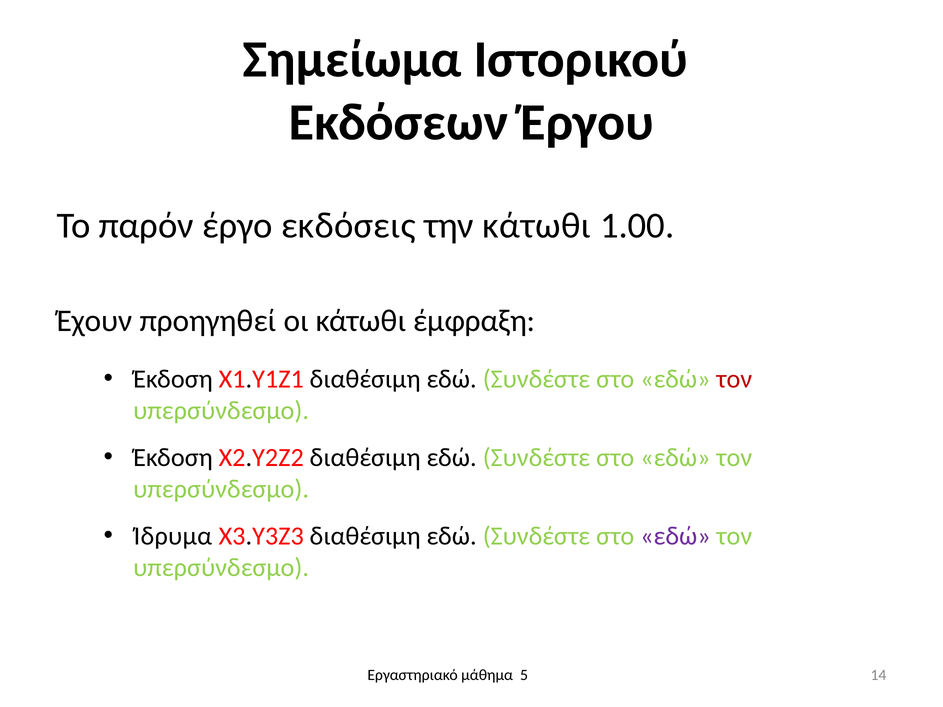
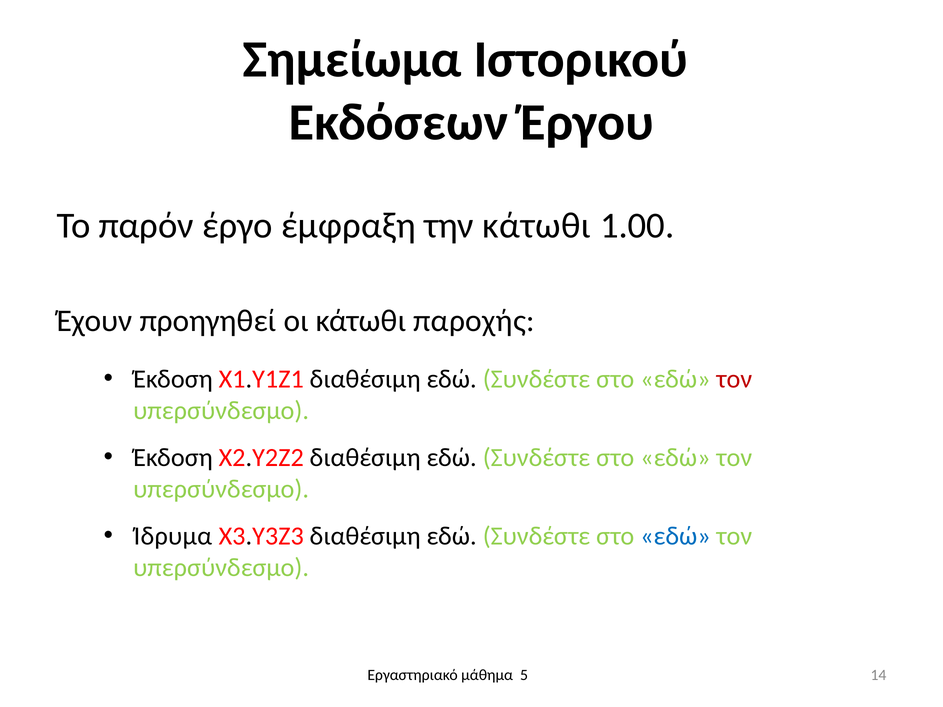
εκδόσεις: εκδόσεις -> έμφραξη (348, 226)
έμφραξη: έμφραξη -> παροχής (474, 321)
εδώ colour: purple -> blue (675, 536)
